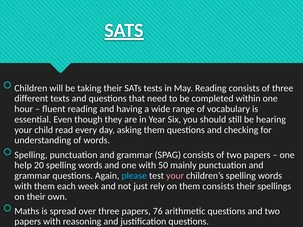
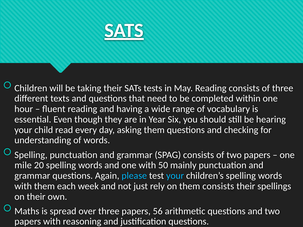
help: help -> mile (23, 165)
your colour: pink -> light blue (175, 176)
76: 76 -> 56 (158, 211)
